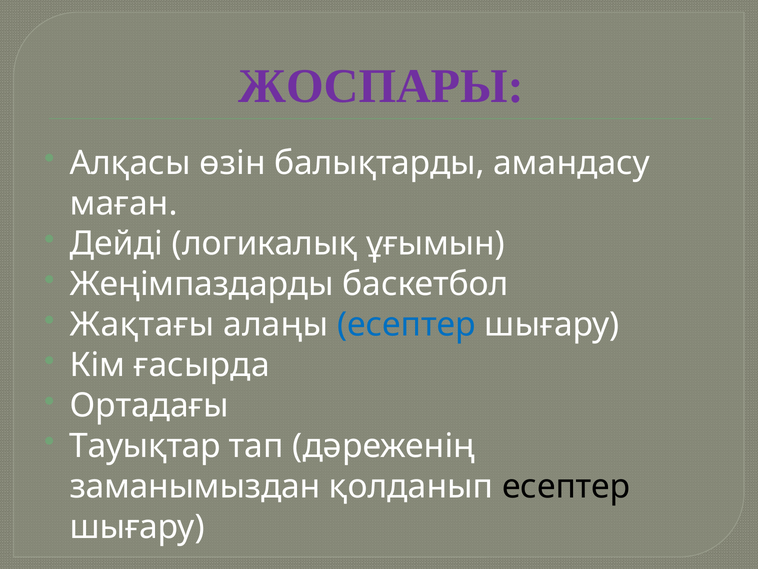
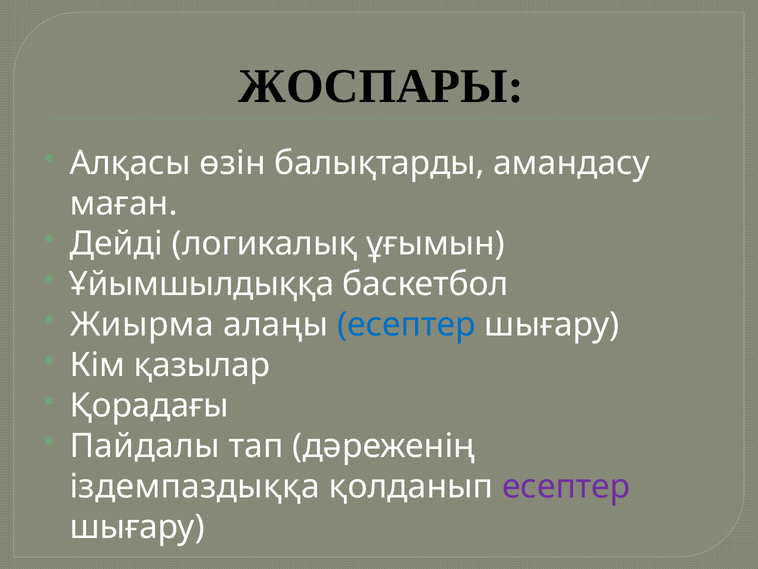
ЖОСПАРЫ colour: purple -> black (381, 86)
Жеңімпаздарды: Жеңімпаздарды -> Ұйымшылдыққа (202, 284)
Жақтағы: Жақтағы -> Жиырма (142, 325)
ғасырда: ғасырда -> қазылар (202, 365)
Ортадағы: Ортадағы -> Қорадағы (149, 405)
Тауықтар: Тауықтар -> Пайдалы (145, 446)
заманымыздан: заманымыздан -> іздемпаздыққа (195, 486)
есептер colour: black -> purple (566, 486)
